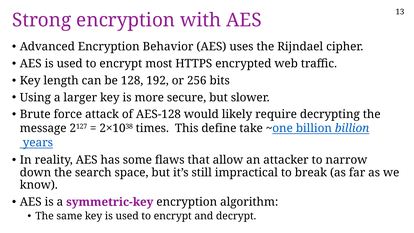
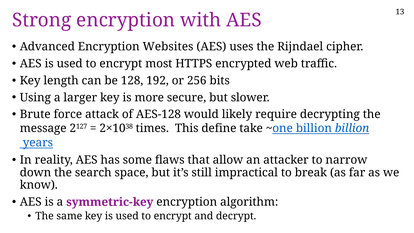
Behavior: Behavior -> Websites (168, 47)
